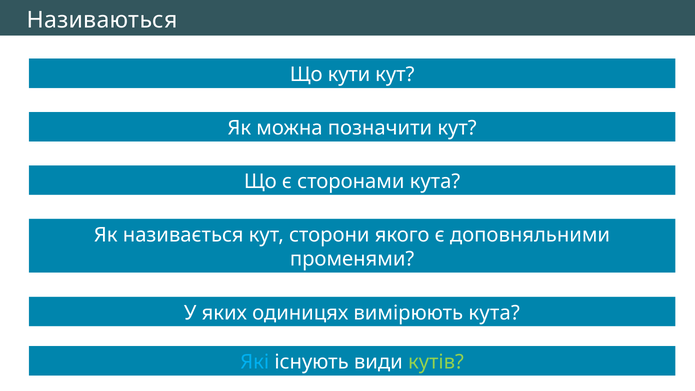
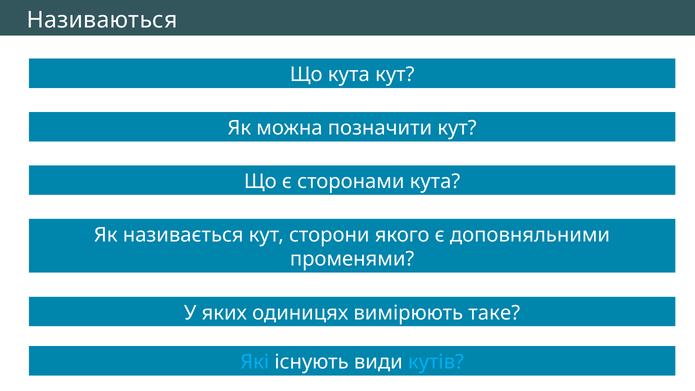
Що кути: кути -> кута (349, 75)
вимірюють кута: кута -> таке (494, 313)
кутів colour: light green -> light blue (436, 362)
